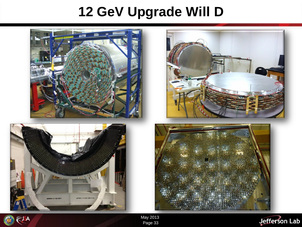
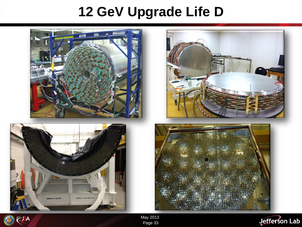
Will: Will -> Life (198, 12)
